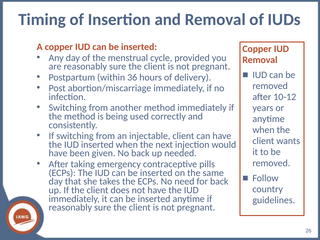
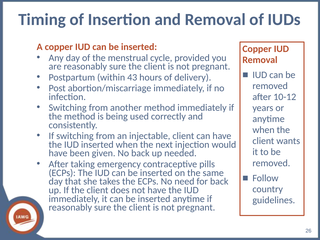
36: 36 -> 43 (132, 77)
